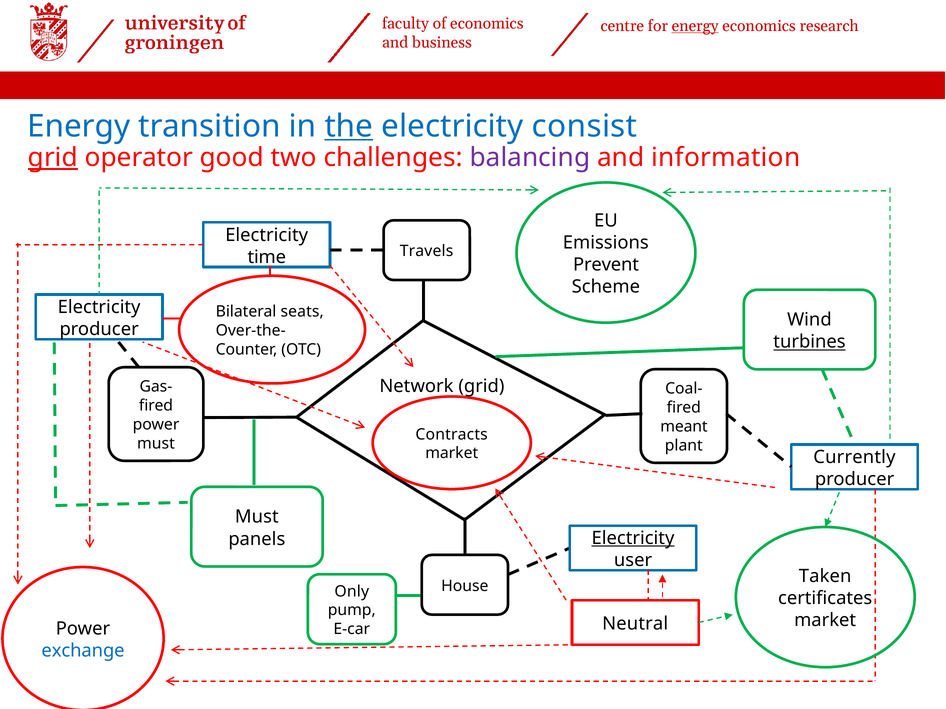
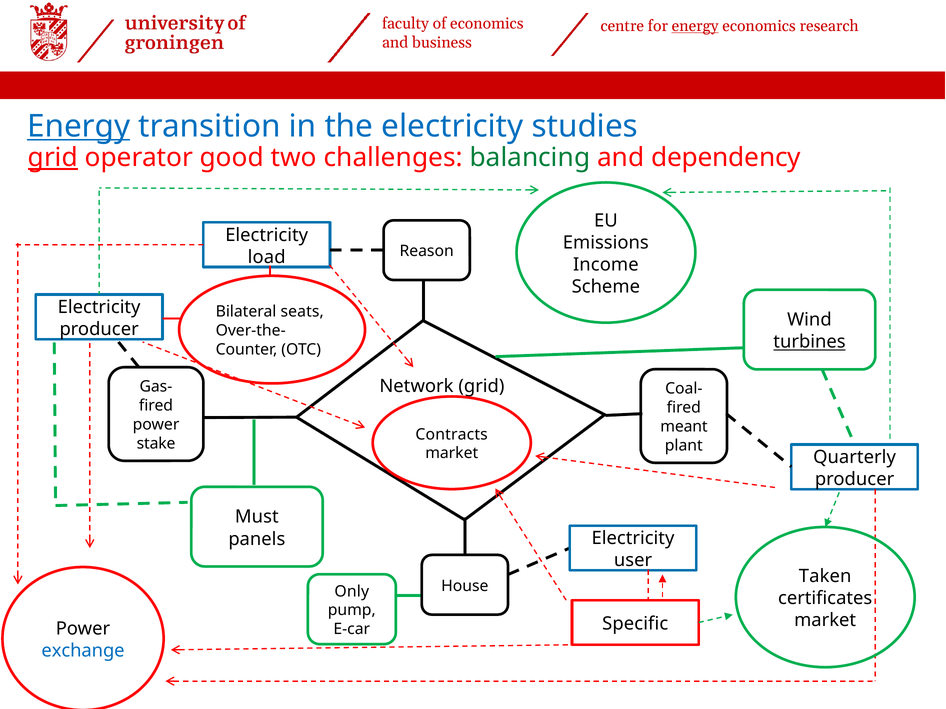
Energy underline: none -> present (79, 126)
the underline: present -> none (349, 126)
consist: consist -> studies (585, 126)
balancing colour: purple -> green (530, 158)
information: information -> dependency (726, 158)
Travels: Travels -> Reason (427, 251)
time: time -> load (267, 257)
Prevent: Prevent -> Income (606, 265)
must: must -> stake (156, 444)
Currently: Currently -> Quarterly (855, 457)
Electricity underline: present -> none (633, 539)
Neutral: Neutral -> Specific (635, 624)
